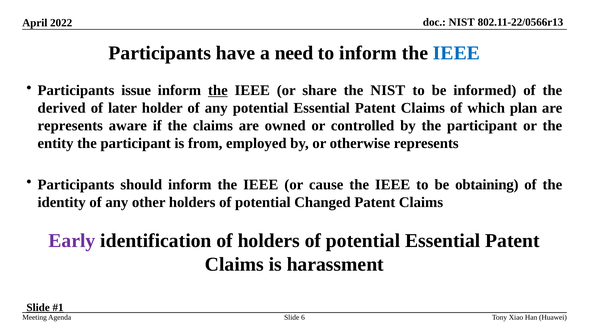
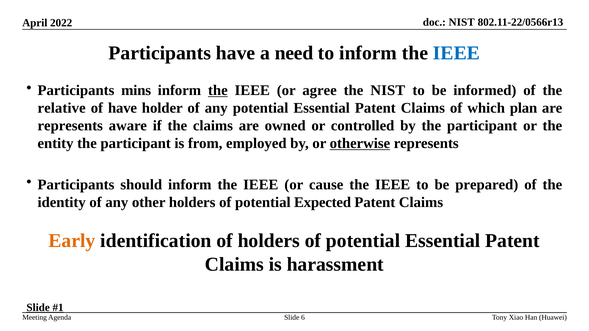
issue: issue -> mins (136, 90)
share: share -> agree (320, 90)
derived: derived -> relative (62, 108)
of later: later -> have (123, 108)
otherwise underline: none -> present (360, 143)
obtaining: obtaining -> prepared (487, 185)
Changed: Changed -> Expected (323, 202)
Early colour: purple -> orange (72, 241)
